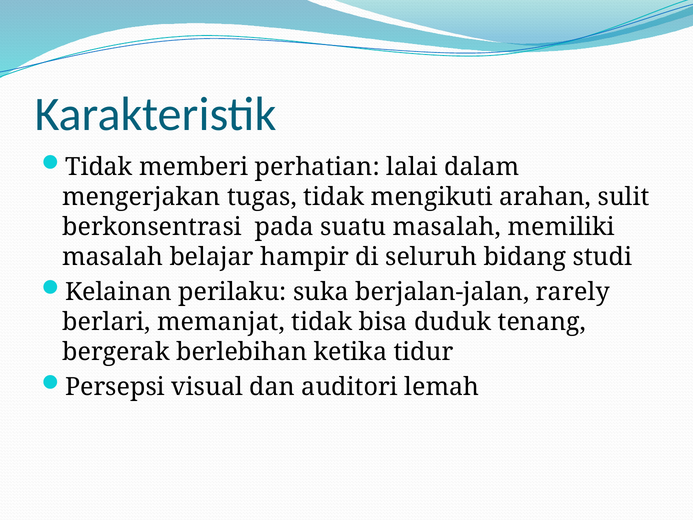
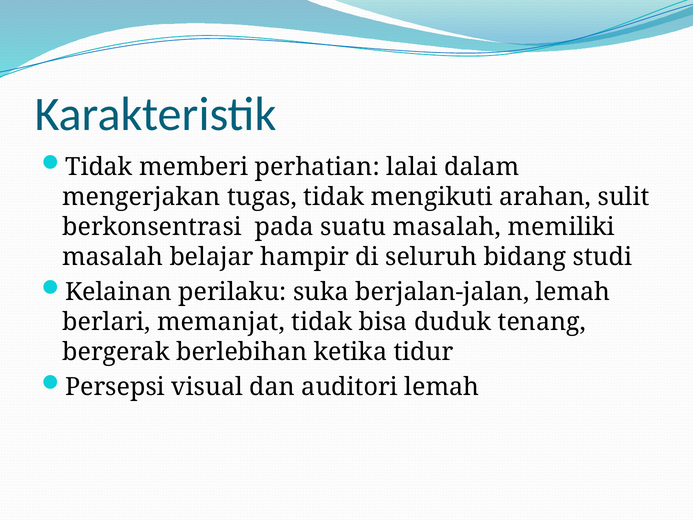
berjalan-jalan rarely: rarely -> lemah (573, 292)
